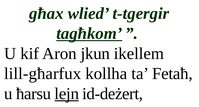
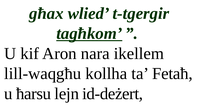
jkun: jkun -> nara (95, 54)
lill-għarfux: lill-għarfux -> lill-waqgħu (43, 74)
lejn underline: present -> none (67, 94)
